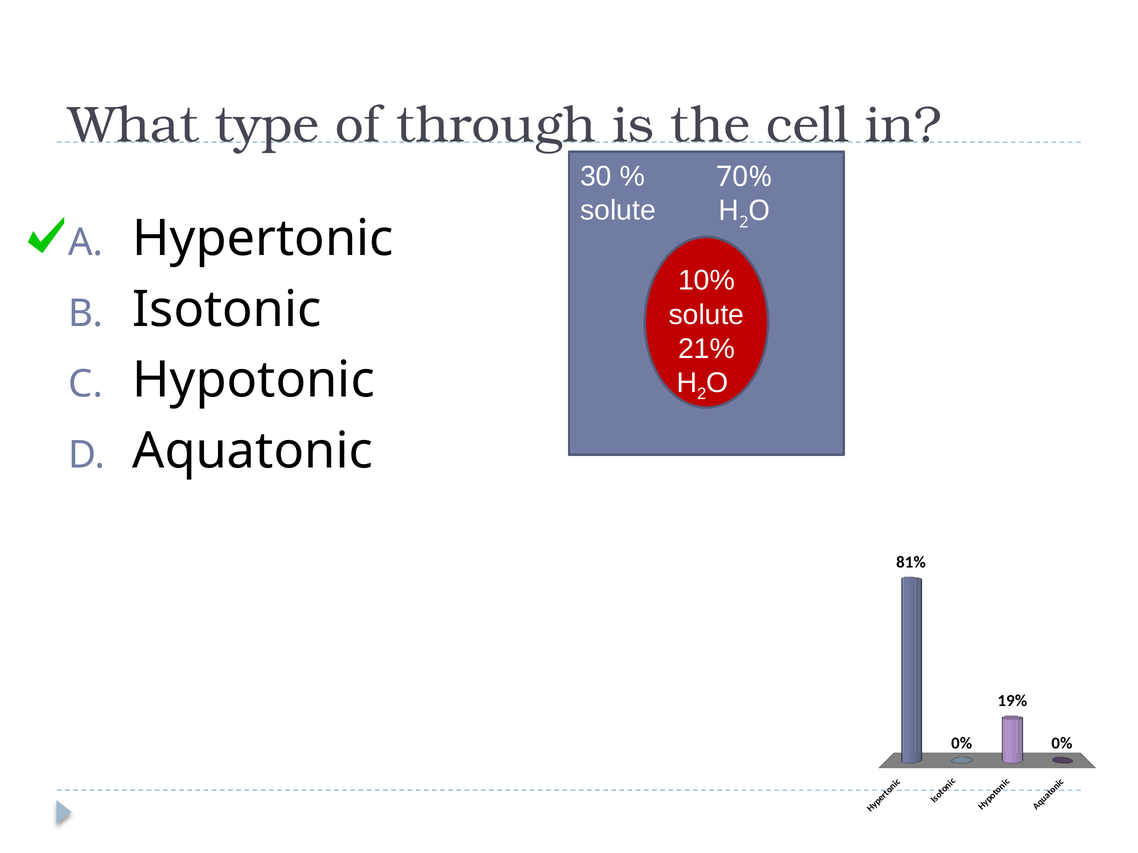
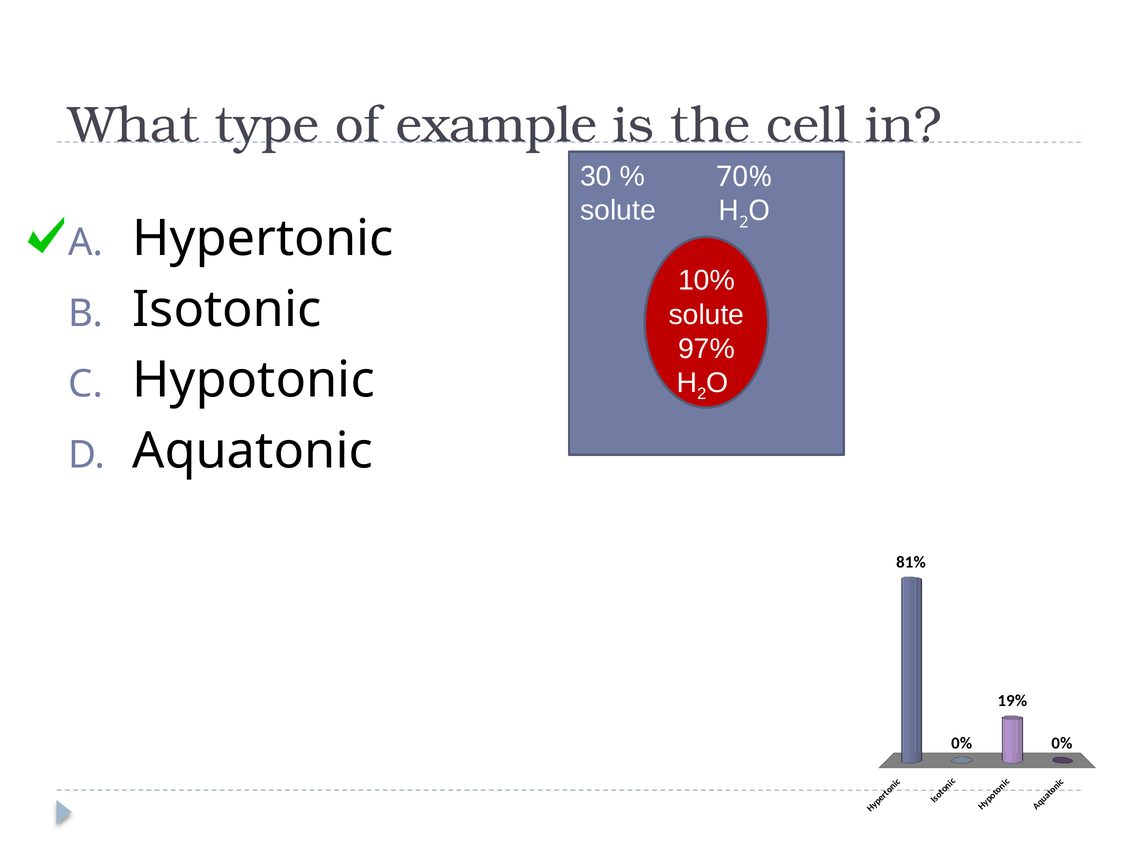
through: through -> example (497, 125)
21%: 21% -> 97% (706, 349)
